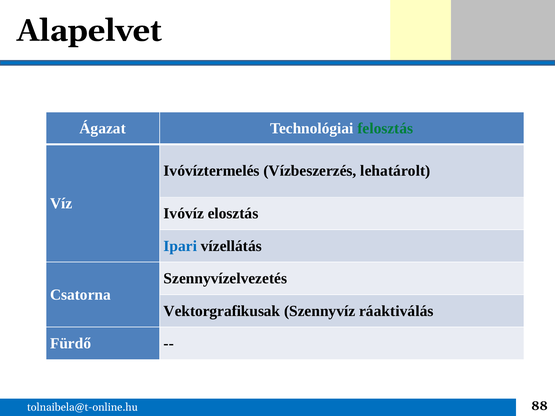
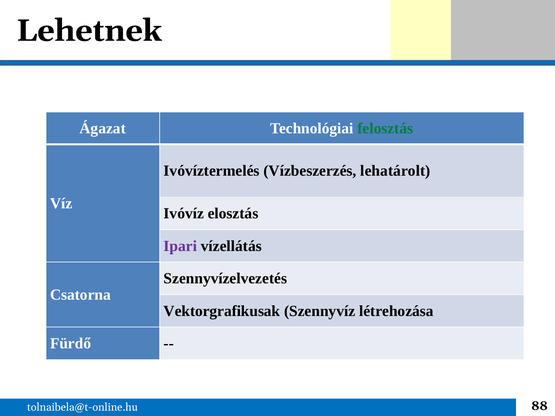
Alapelvet: Alapelvet -> Lehetnek (89, 31)
Ipari colour: blue -> purple (180, 246)
ráaktiválás: ráaktiválás -> létrehozása (396, 311)
